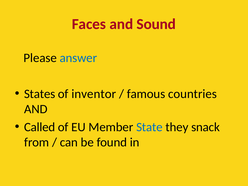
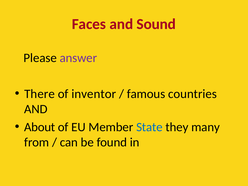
answer colour: blue -> purple (78, 58)
States: States -> There (40, 94)
Called: Called -> About (40, 127)
snack: snack -> many (206, 127)
